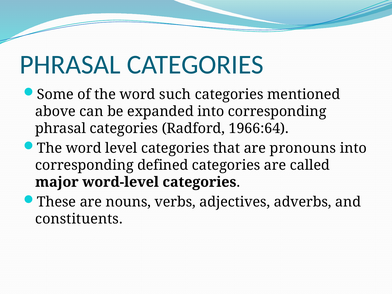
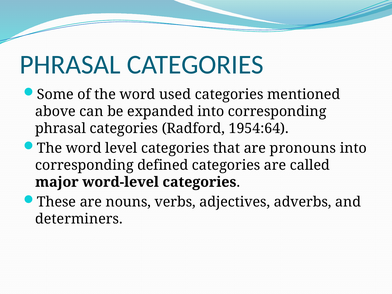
such: such -> used (175, 94)
1966:64: 1966:64 -> 1954:64 (259, 128)
constituents: constituents -> determiners (79, 219)
